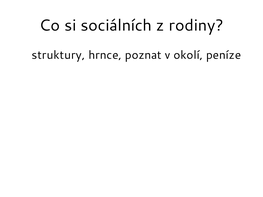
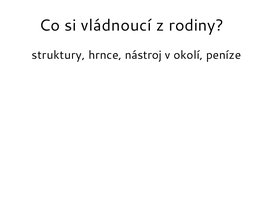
sociálních: sociálních -> vládnoucí (116, 25)
poznat: poznat -> nástroj (143, 55)
